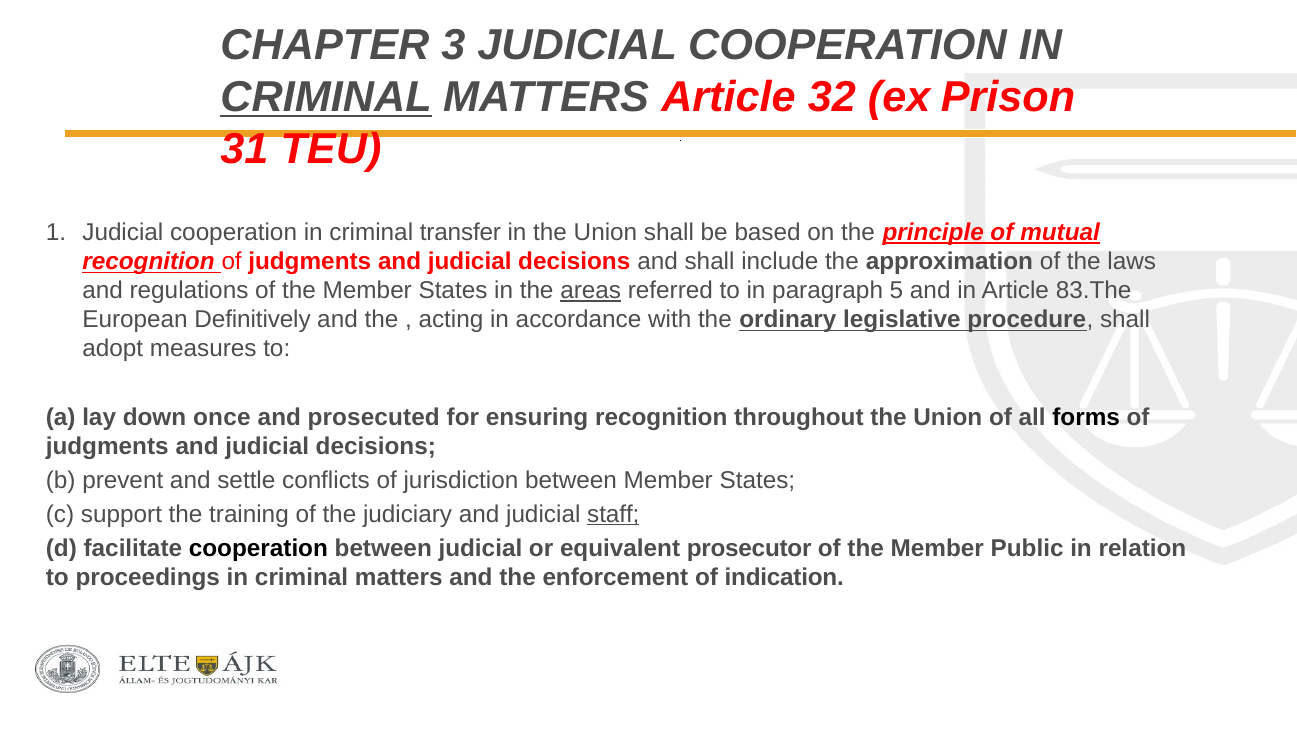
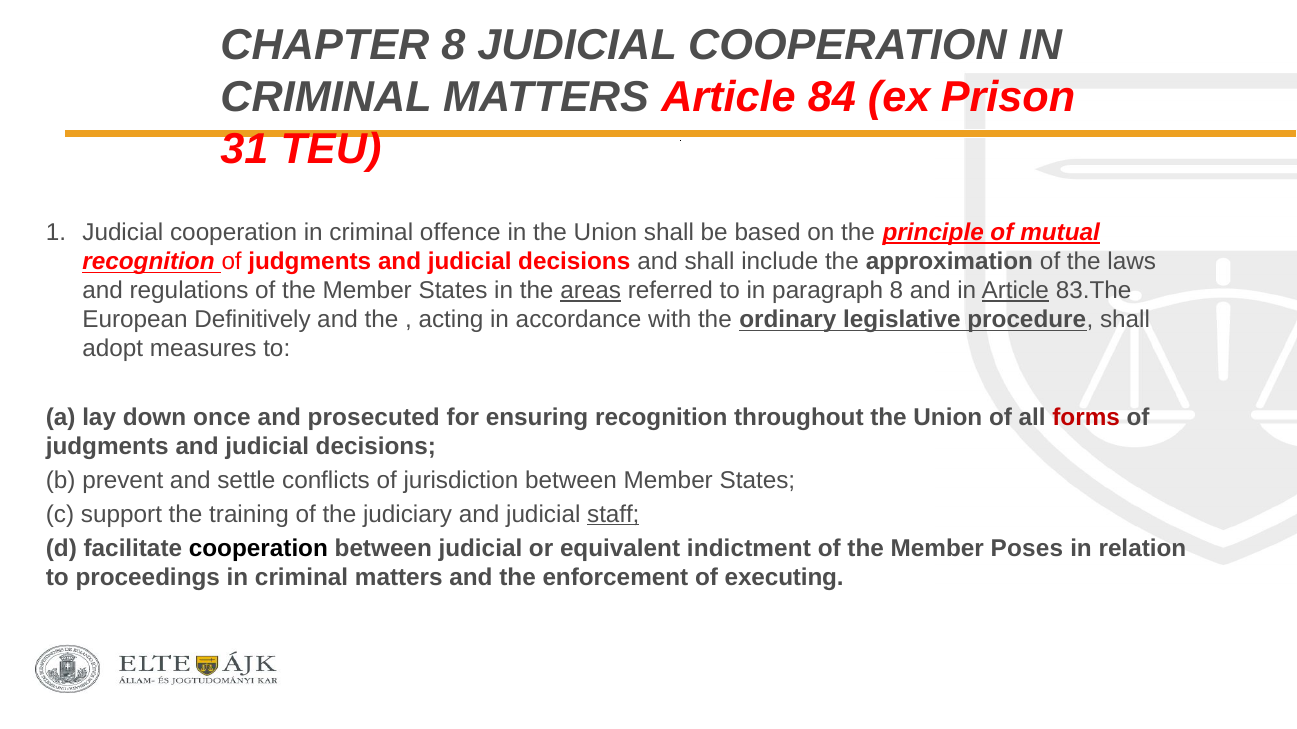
CHAPTER 3: 3 -> 8 (453, 45)
CRIMINAL underline: present -> none (326, 97)
32: 32 -> 84 (832, 97)
transfer: transfer -> offence (460, 232)
paragraph 5: 5 -> 8 (897, 291)
Article underline: none -> present (1015, 291)
forms colour: black -> red (1086, 417)
prosecutor: prosecutor -> indictment (749, 549)
Public: Public -> Poses (1027, 549)
indication: indication -> executing (784, 578)
